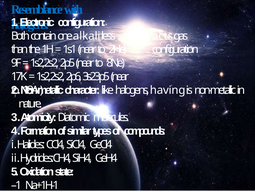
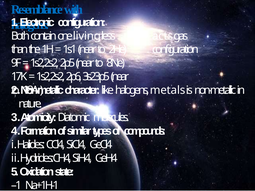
alkali: alkali -> living (87, 36)
having: having -> metals (168, 90)
